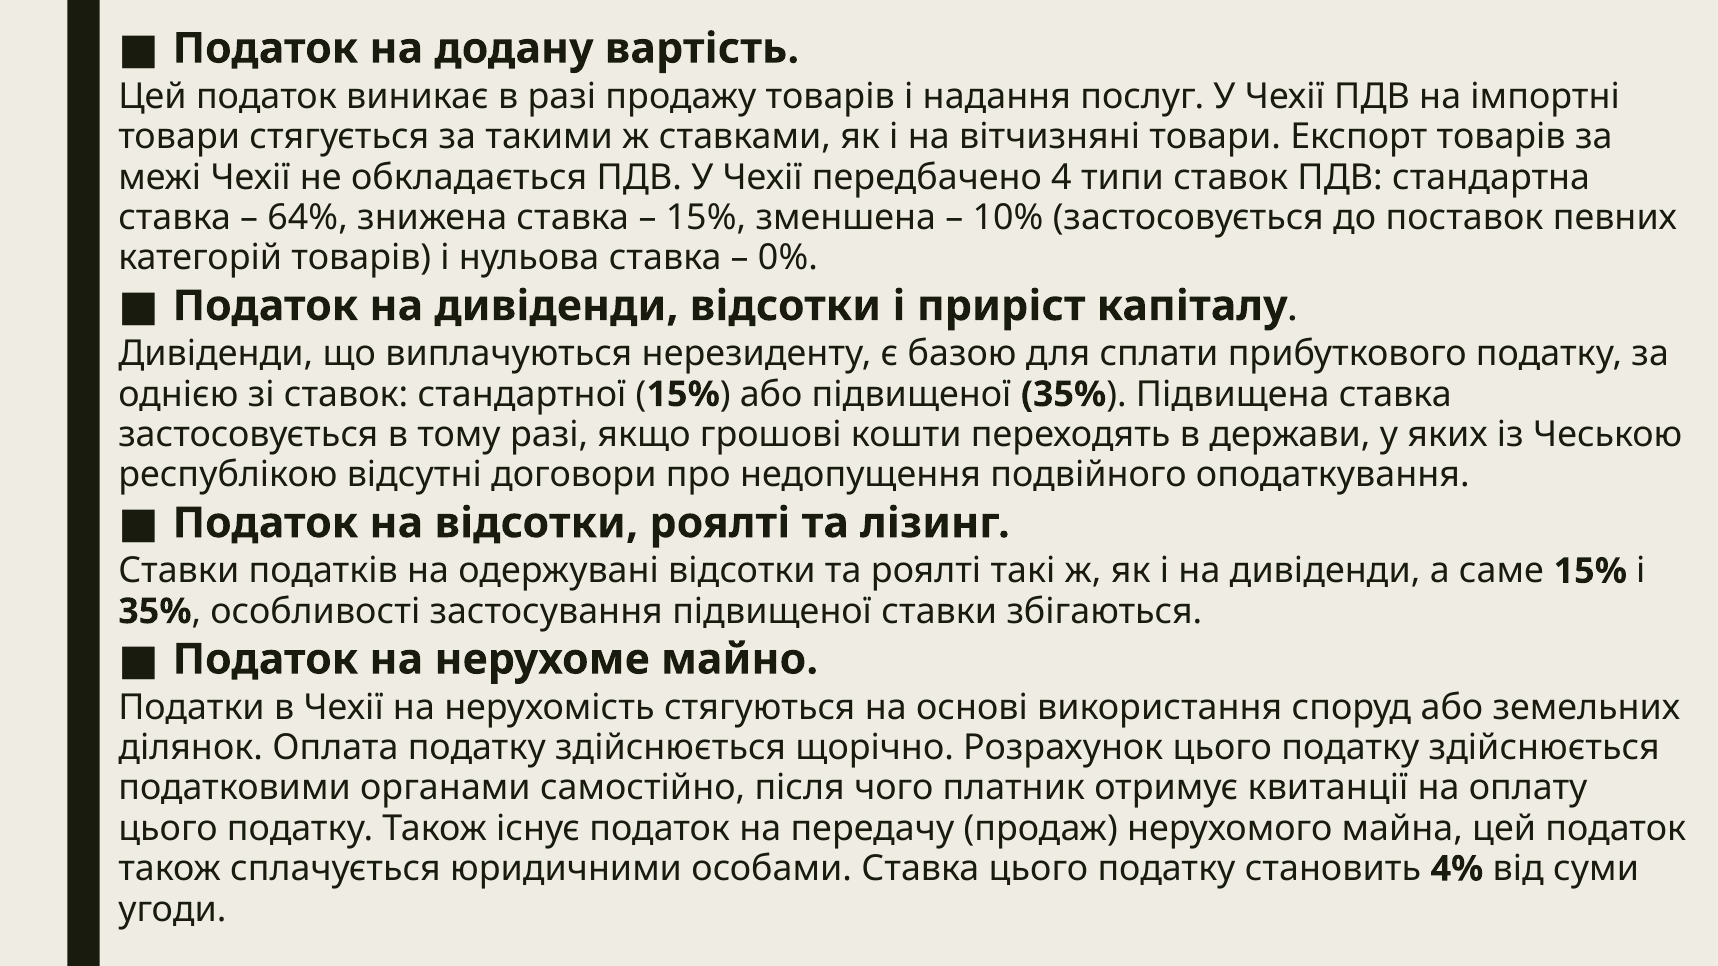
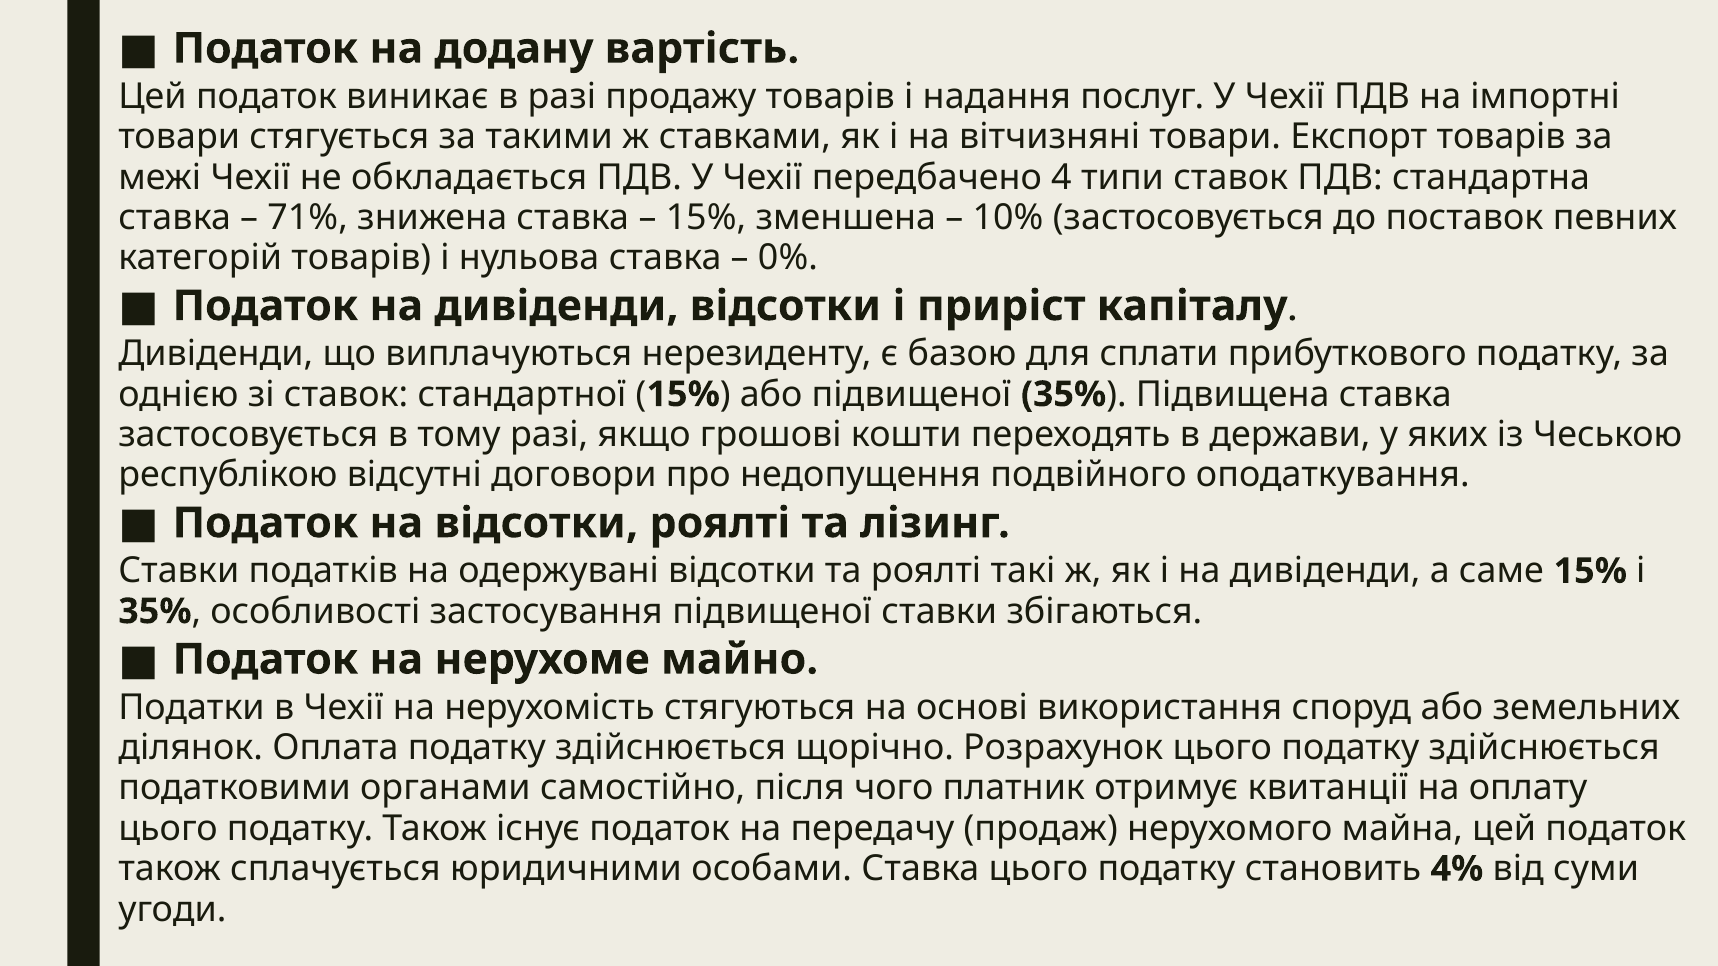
64%: 64% -> 71% (308, 218)
